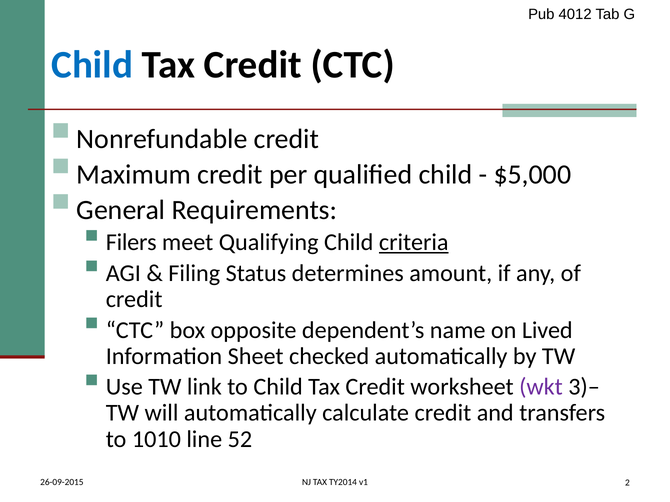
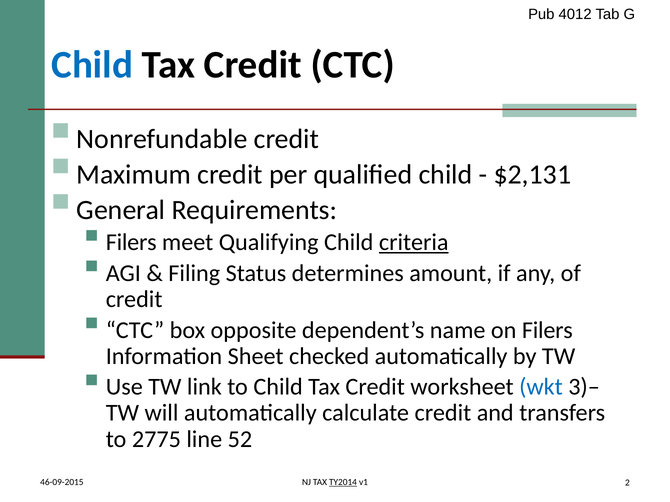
$5,000: $5,000 -> $2,131 (532, 175)
on Lived: Lived -> Filers (547, 330)
wkt colour: purple -> blue (541, 387)
1010: 1010 -> 2775 (156, 440)
TY2014 underline: none -> present (343, 483)
26-09-2015: 26-09-2015 -> 46-09-2015 (62, 483)
